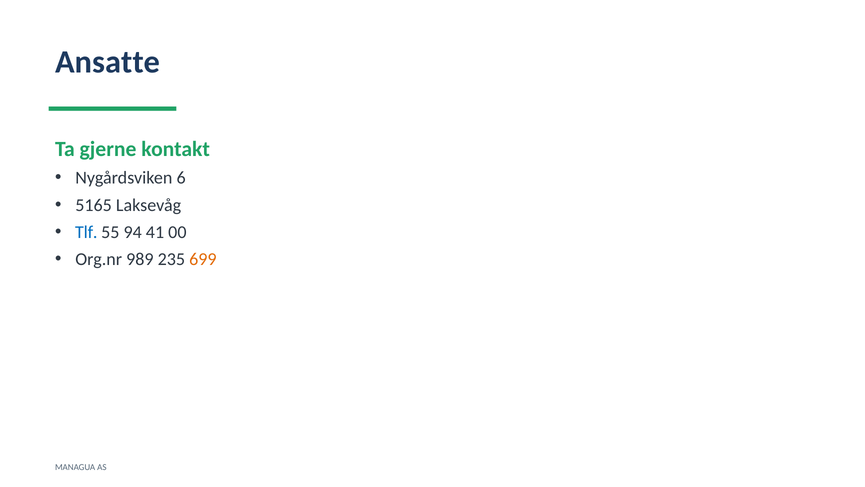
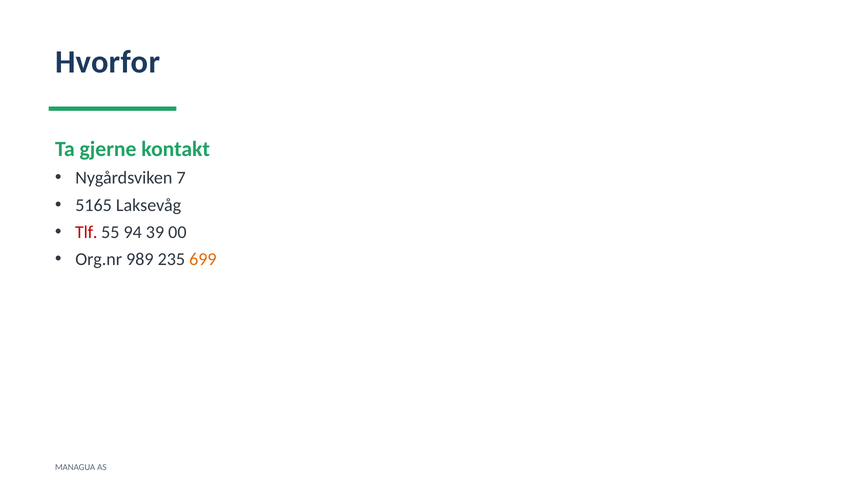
Ansatte: Ansatte -> Hvorfor (108, 62)
6: 6 -> 7 (181, 178)
Tlf colour: blue -> red (86, 232)
41: 41 -> 39 (155, 232)
